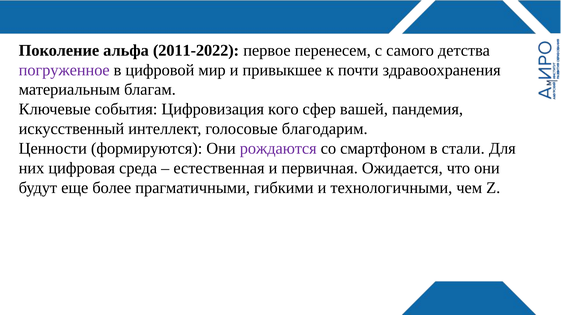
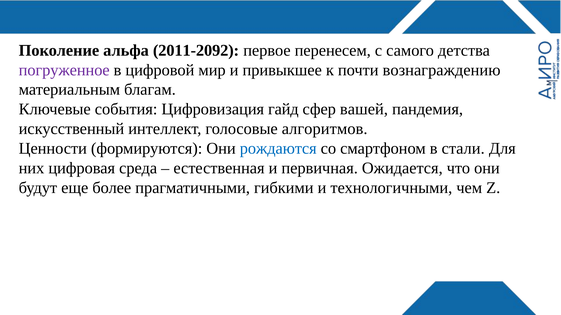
2011-2022: 2011-2022 -> 2011-2092 (196, 50)
здравоохранения: здравоохранения -> вознаграждению (442, 70)
кого: кого -> гайд (283, 109)
благодарим: благодарим -> алгоритмов (325, 129)
рождаются colour: purple -> blue (278, 149)
